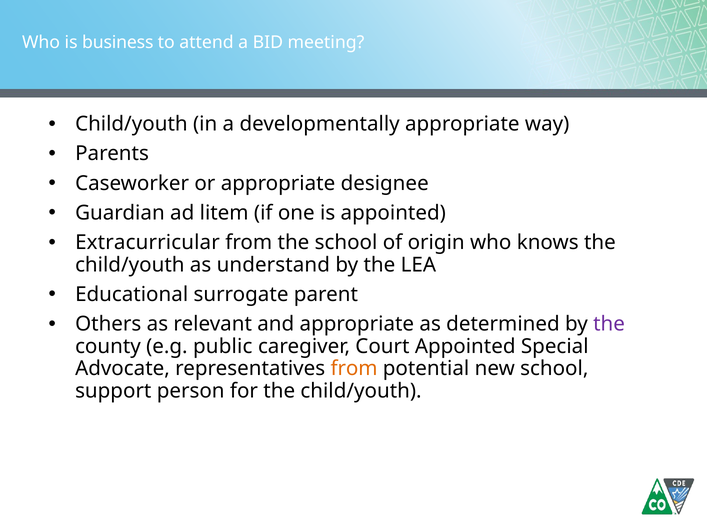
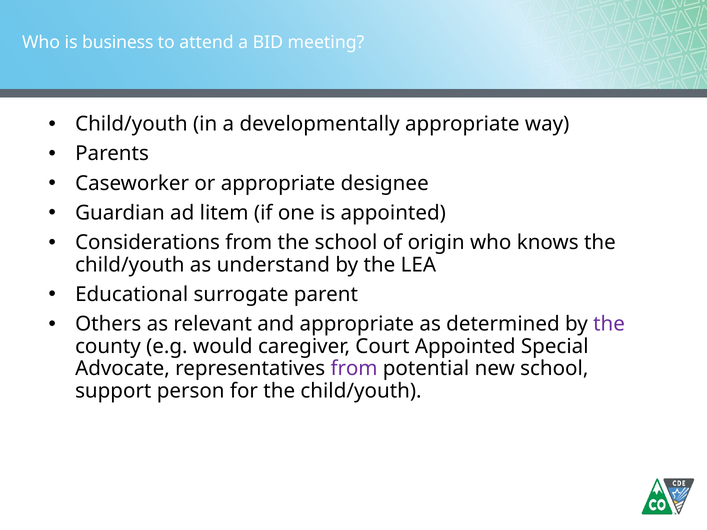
Extracurricular: Extracurricular -> Considerations (148, 243)
public: public -> would (223, 346)
from colour: orange -> purple (354, 369)
